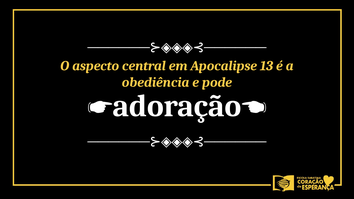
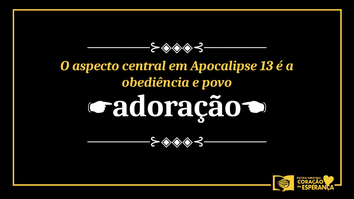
pode: pode -> povo (217, 82)
